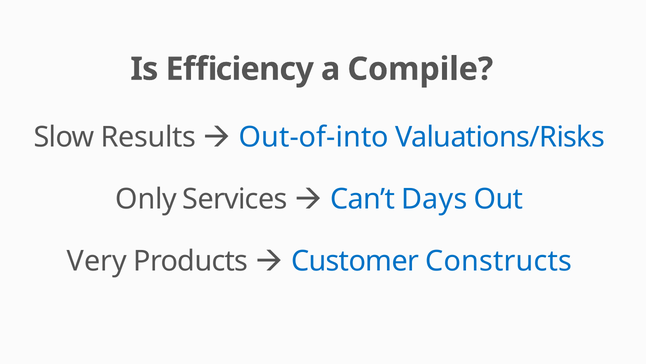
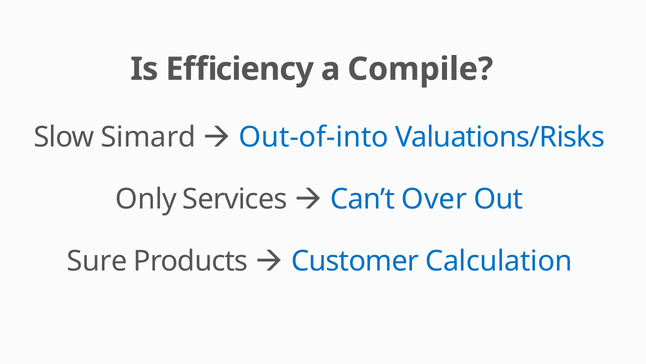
Results: Results -> Simard (148, 137)
Days: Days -> Over (434, 199)
Very: Very -> Sure (97, 261)
Constructs: Constructs -> Calculation (499, 261)
